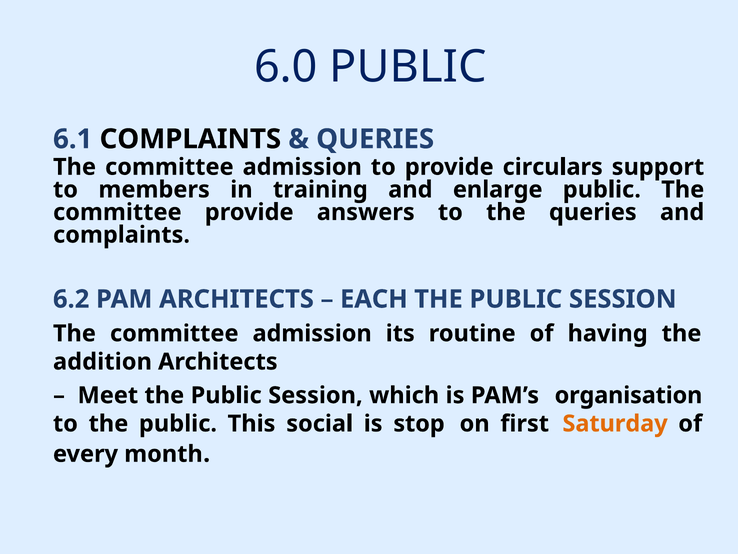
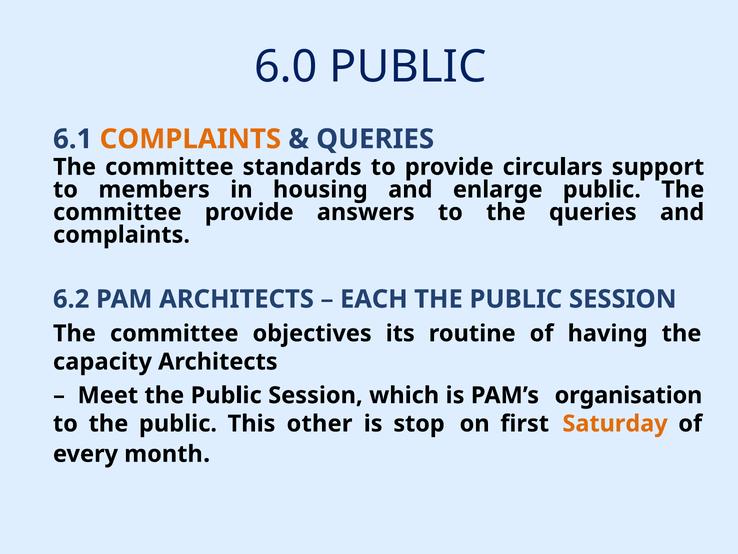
COMPLAINTS colour: black -> orange (190, 139)
admission: admission -> standards (302, 167)
training: training -> housing (320, 189)
admission: admission -> objectives (312, 333)
addition: addition -> capacity (102, 361)
social: social -> other (319, 423)
